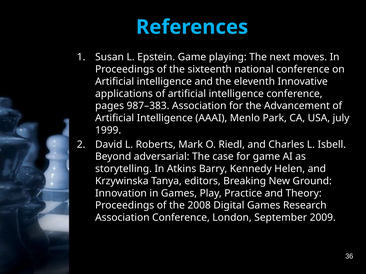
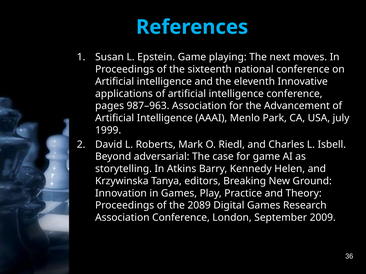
987–383: 987–383 -> 987–963 (148, 106)
2008: 2008 -> 2089 (199, 206)
